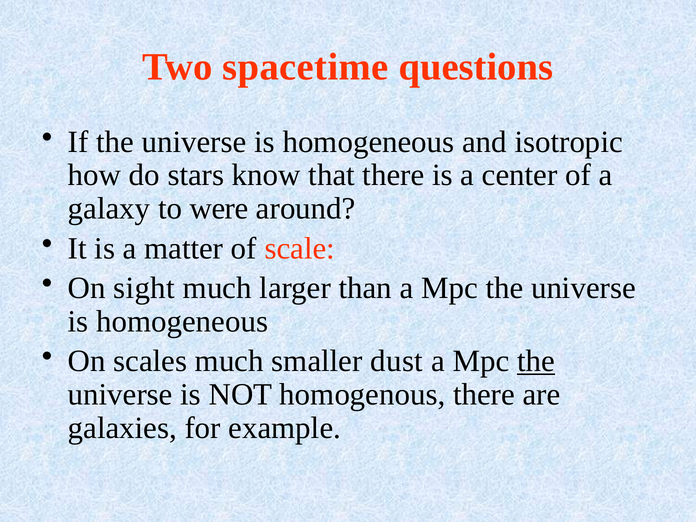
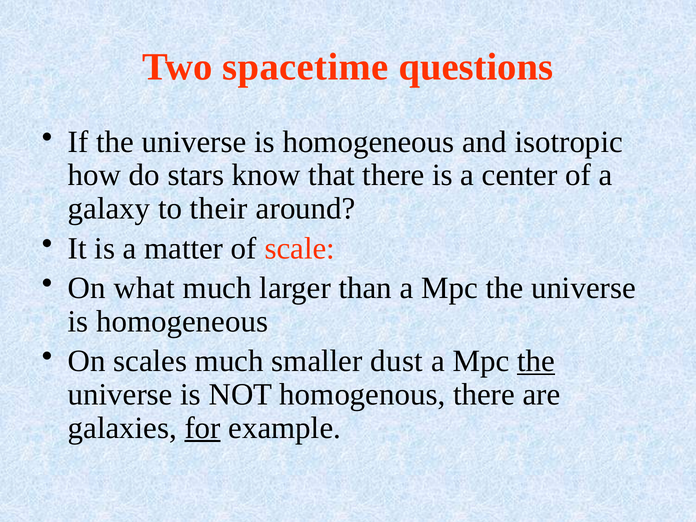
were: were -> their (219, 209)
sight: sight -> what (144, 288)
for underline: none -> present (203, 428)
